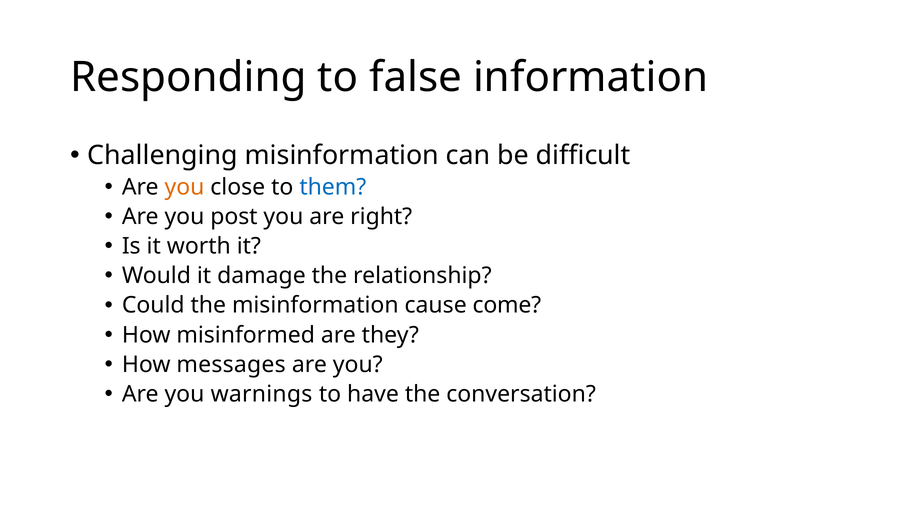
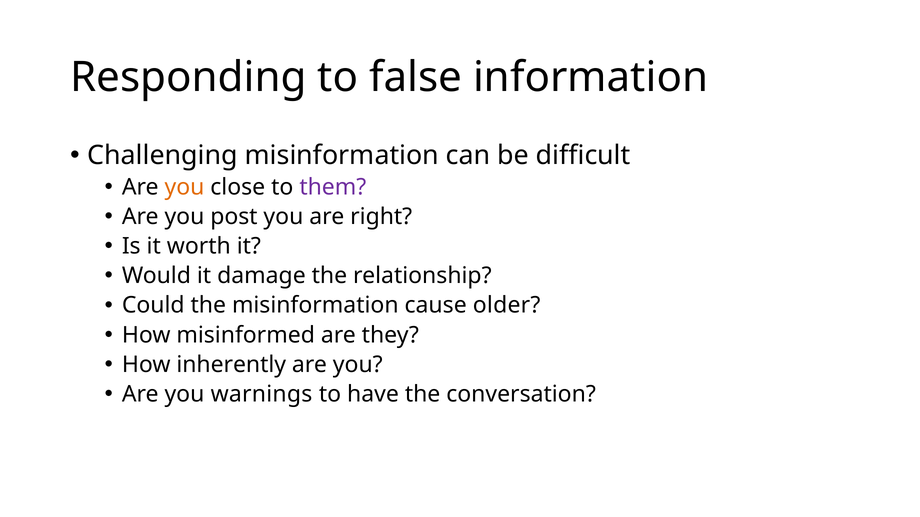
them colour: blue -> purple (333, 187)
come: come -> older (507, 306)
messages: messages -> inherently (231, 365)
